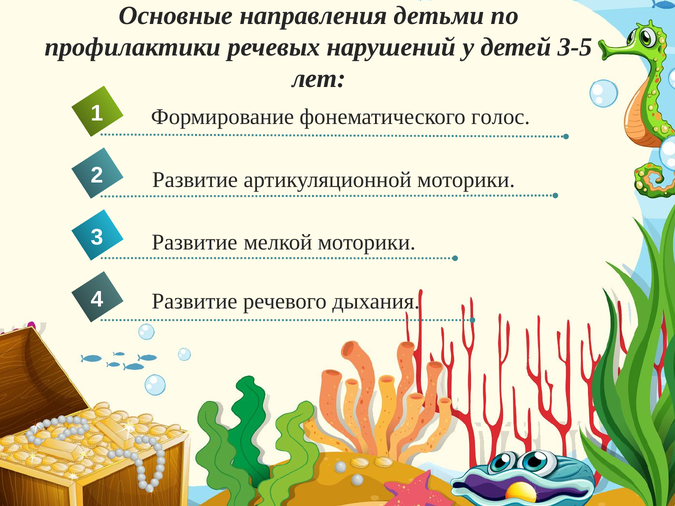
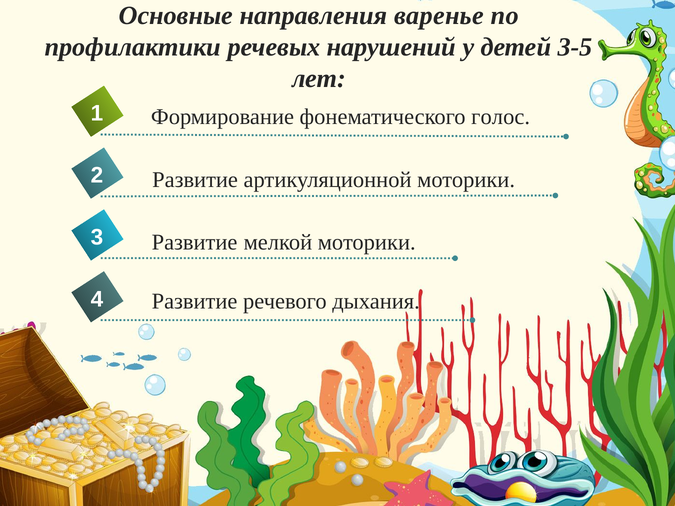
детьми: детьми -> варенье (439, 15)
